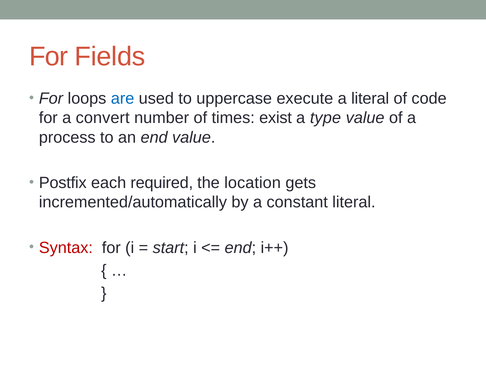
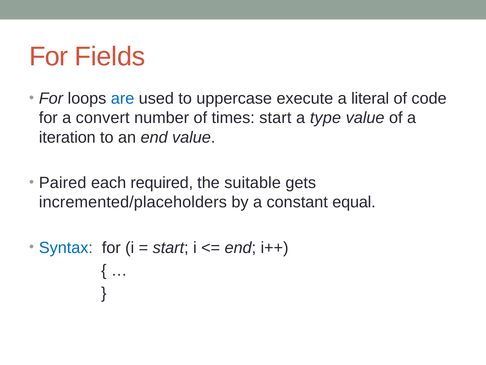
times exist: exist -> start (275, 118)
process: process -> iteration (67, 137)
Postfix: Postfix -> Paired (63, 183)
location: location -> suitable (253, 183)
incremented/automatically: incremented/automatically -> incremented/placeholders (133, 202)
constant literal: literal -> equal (354, 202)
Syntax colour: red -> blue (66, 247)
